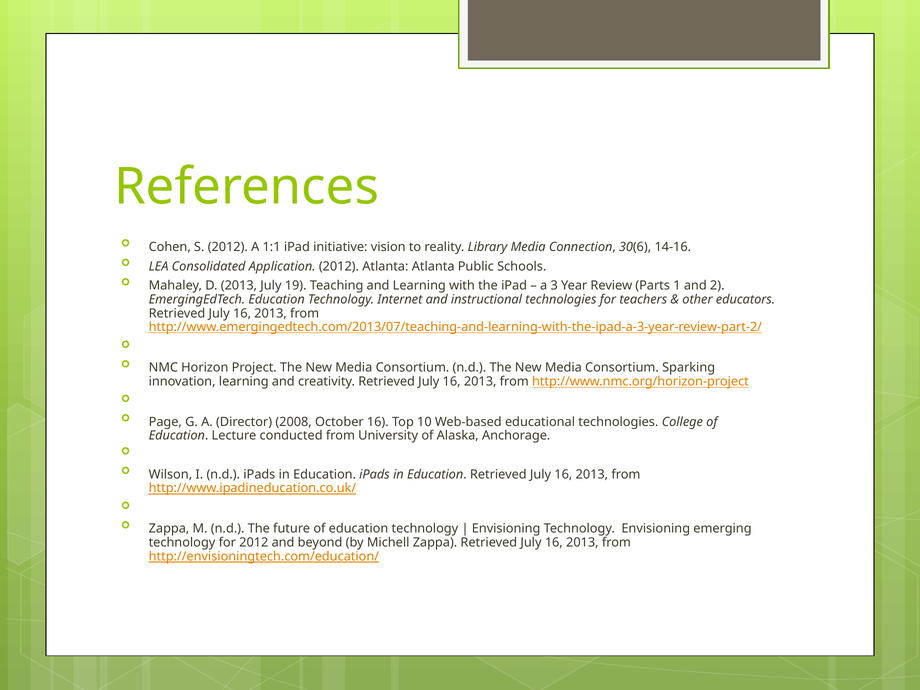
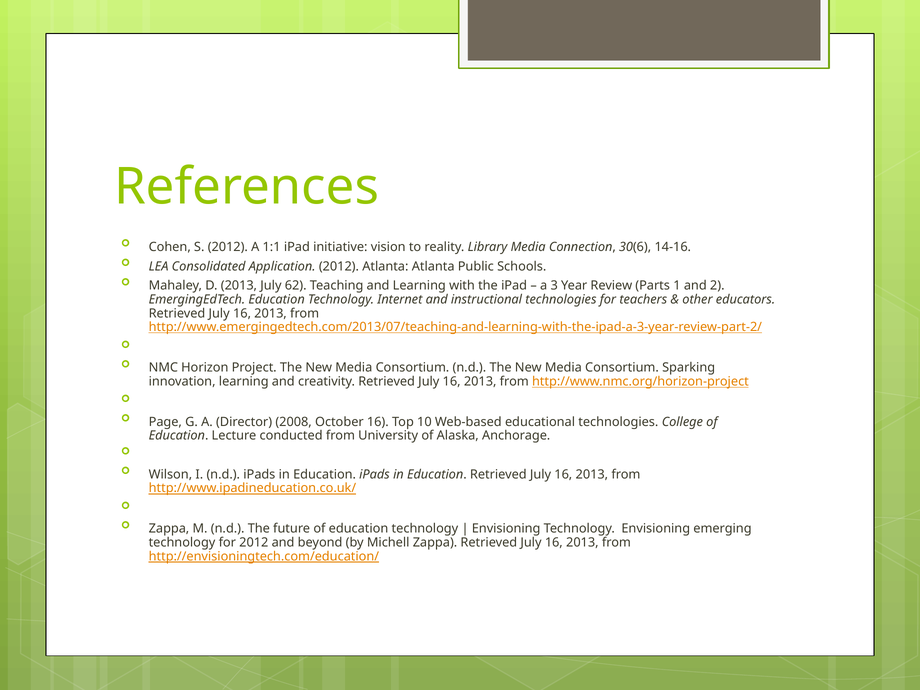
19: 19 -> 62 (296, 286)
